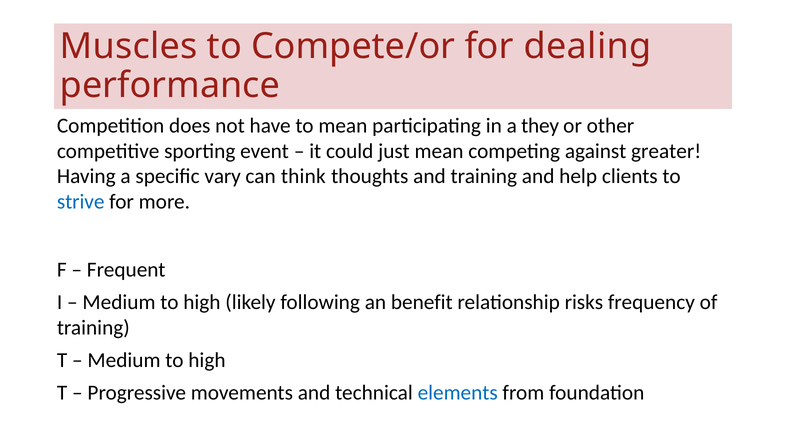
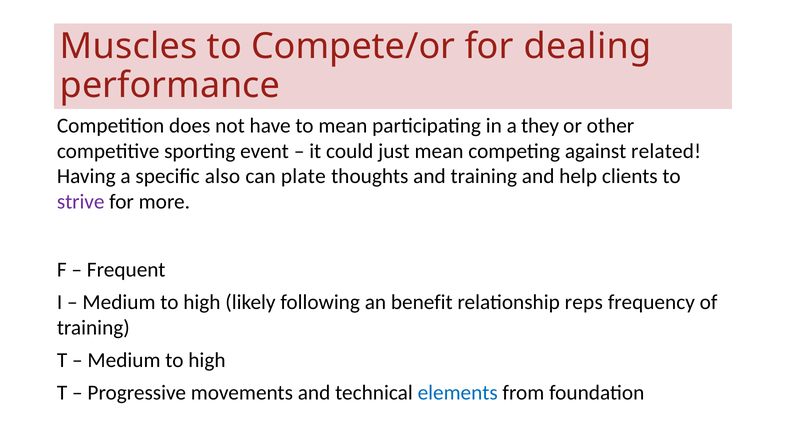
greater: greater -> related (666, 151)
vary: vary -> also (222, 176)
think: think -> plate (303, 176)
strive colour: blue -> purple (81, 202)
risks: risks -> reps (584, 302)
